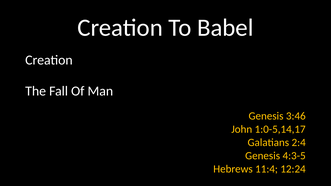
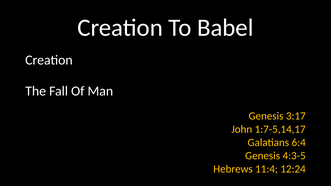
3:46: 3:46 -> 3:17 (296, 116)
1:0-5,14,17: 1:0-5,14,17 -> 1:7-5,14,17 (280, 129)
2:4: 2:4 -> 6:4 (299, 143)
